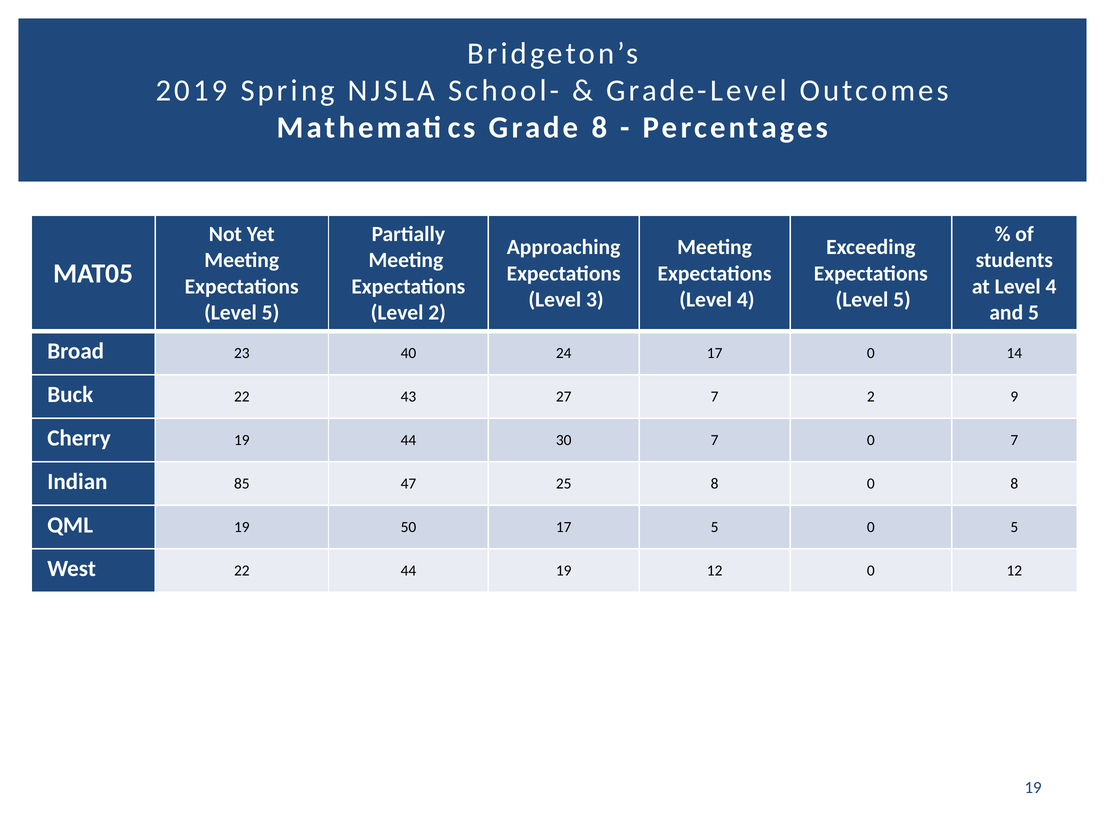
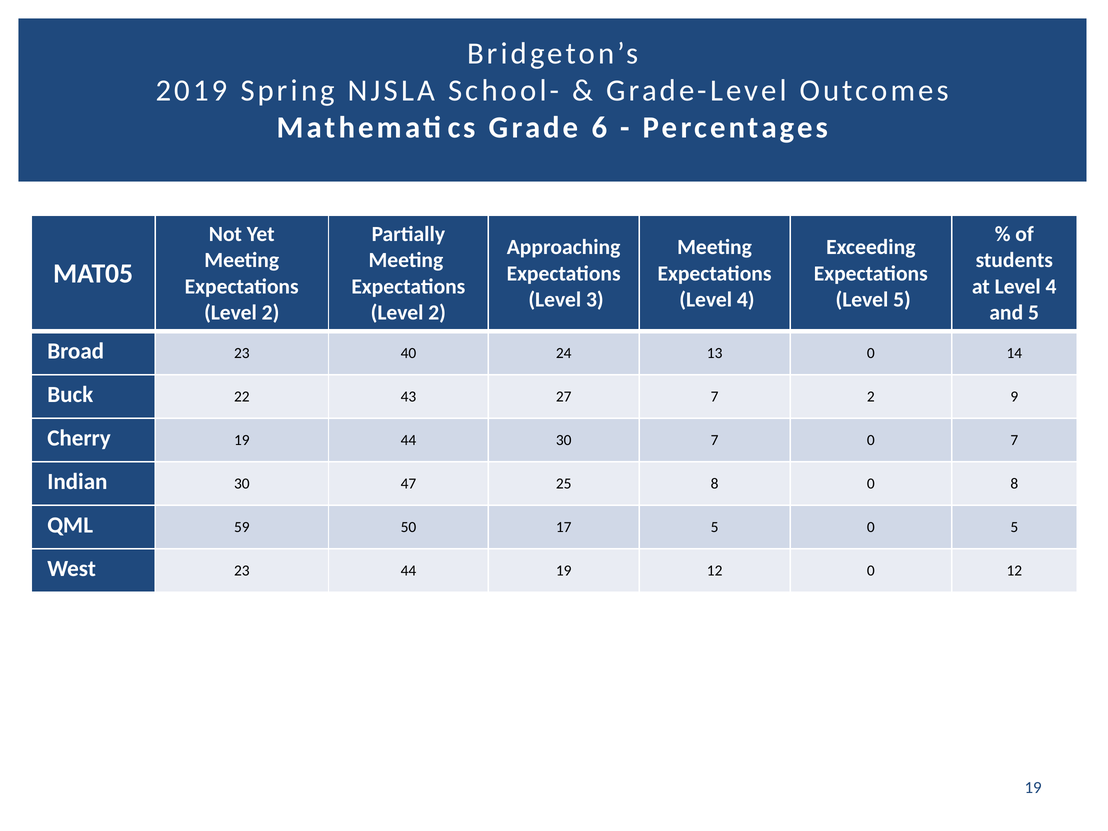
Grade 8: 8 -> 6 (599, 128)
5: 5 -> 2 (271, 313)
24 17: 17 -> 13 (715, 353)
Indian 85: 85 -> 30 (242, 484)
QML 19: 19 -> 59 (242, 527)
West 22: 22 -> 23 (242, 571)
